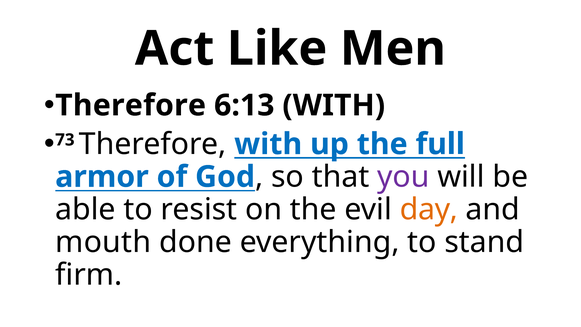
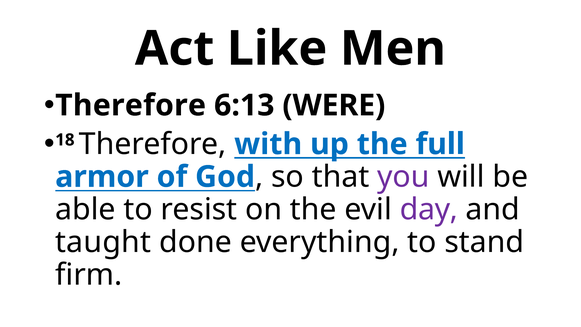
6:13 WITH: WITH -> WERE (334, 105)
73: 73 -> 18 (65, 140)
day colour: orange -> purple (429, 209)
mouth: mouth -> taught (103, 242)
